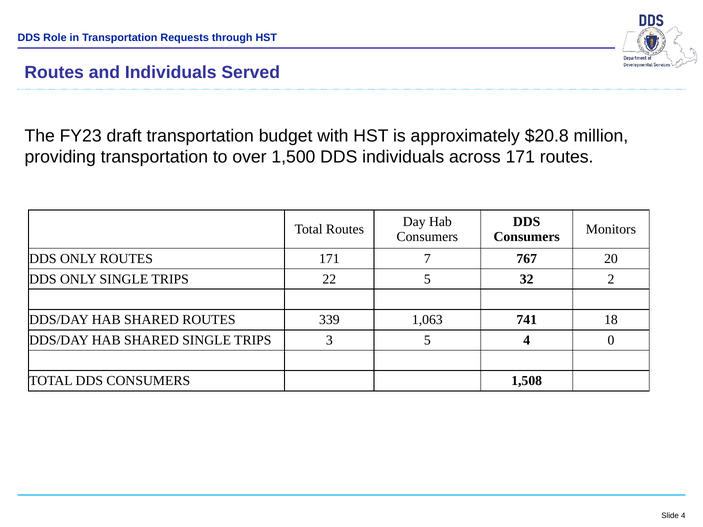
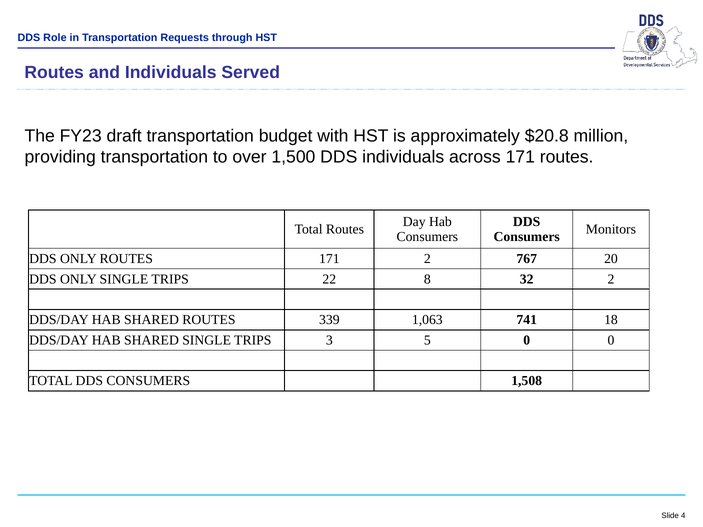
171 7: 7 -> 2 (427, 259)
22 5: 5 -> 8 (427, 279)
5 4: 4 -> 0 (527, 340)
